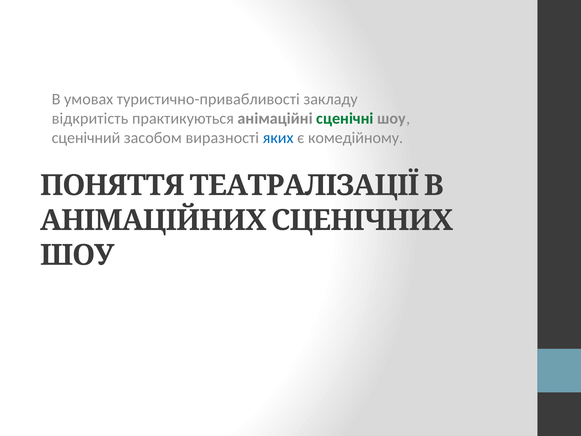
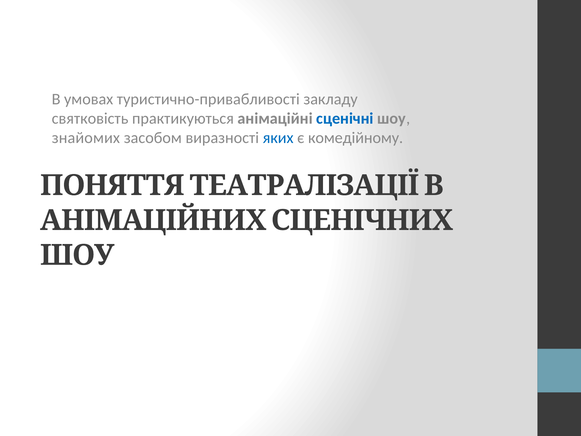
відкритість: відкритість -> святковість (90, 118)
сценічні colour: green -> blue (345, 118)
сценічний: сценічний -> знайомих (86, 138)
